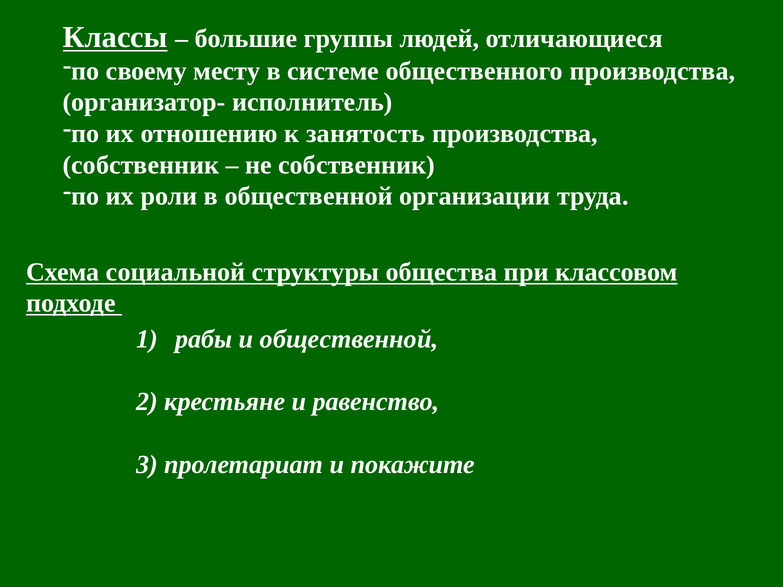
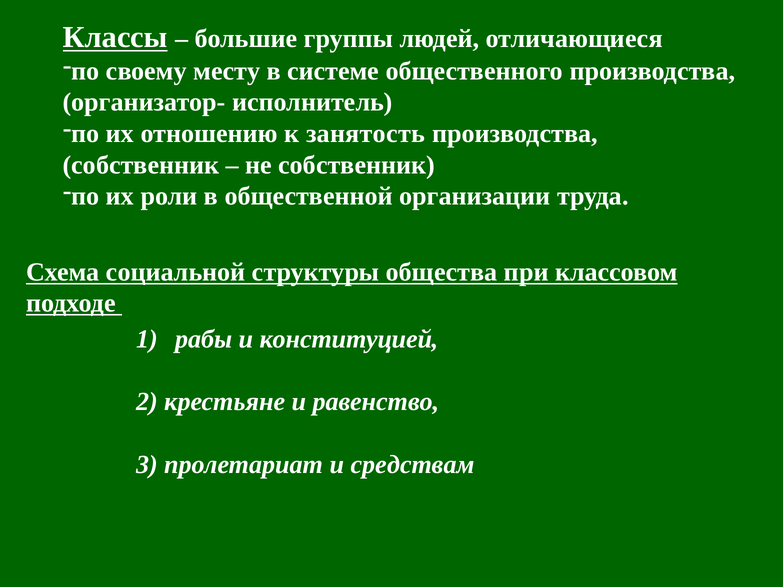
и общественной: общественной -> конституцией (349, 339)
покажите: покажите -> средствам (413, 465)
